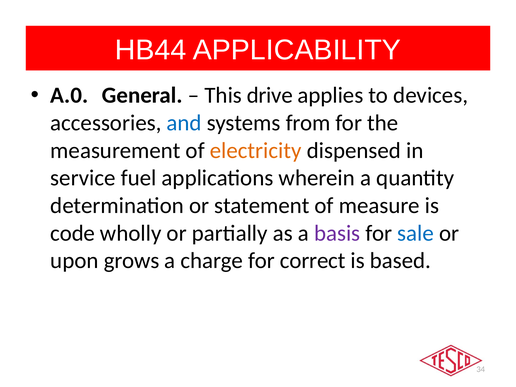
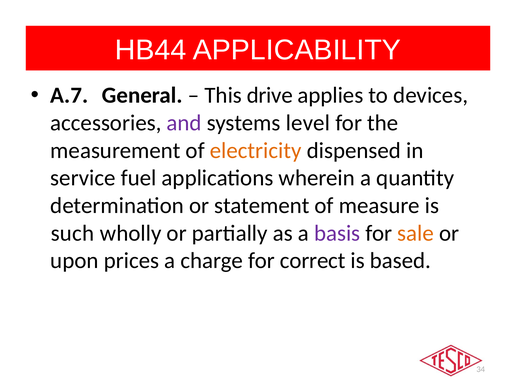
A.0: A.0 -> A.7 (69, 95)
and colour: blue -> purple (184, 123)
from: from -> level (308, 123)
code: code -> such (72, 233)
sale colour: blue -> orange (416, 233)
grows: grows -> prices (131, 261)
